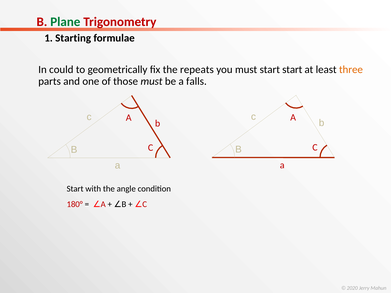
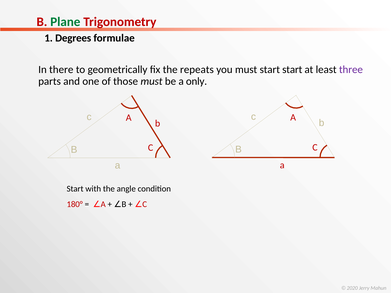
Starting: Starting -> Degrees (73, 38)
could: could -> there (61, 70)
three colour: orange -> purple (351, 70)
falls: falls -> only (197, 81)
